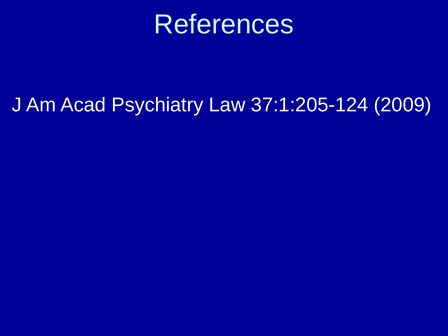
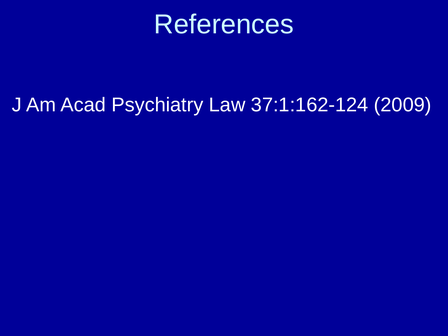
37:1:205-124: 37:1:205-124 -> 37:1:162-124 (310, 105)
